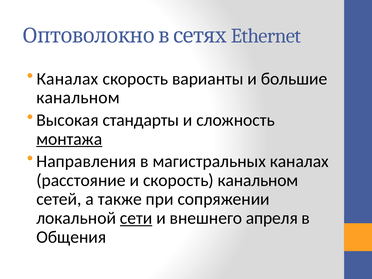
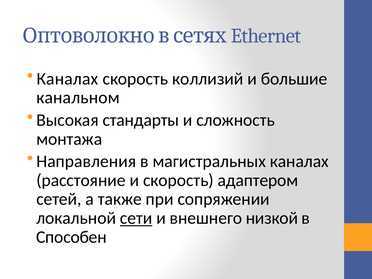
варианты: варианты -> коллизий (208, 79)
монтажа underline: present -> none (69, 139)
скорость канальном: канальном -> адаптером (258, 180)
апреля: апреля -> низкой (272, 218)
Общения: Общения -> Способен (71, 237)
